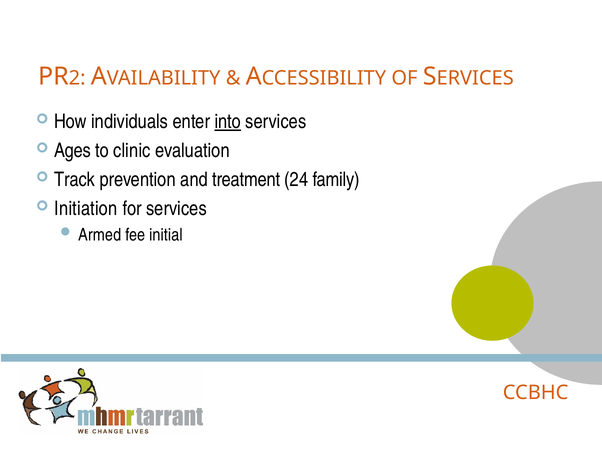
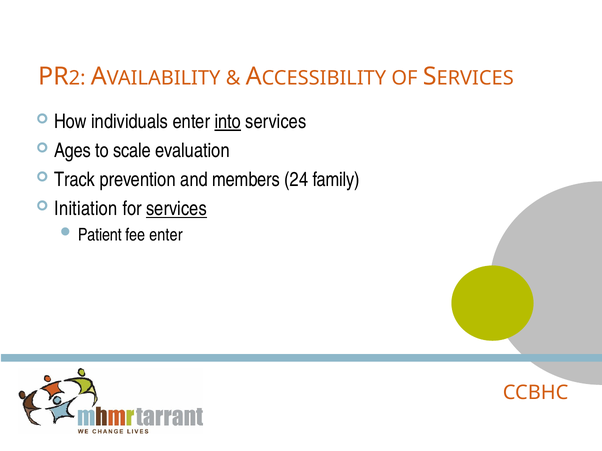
clinic: clinic -> scale (132, 151)
treatment: treatment -> members (246, 180)
services underline: none -> present (177, 209)
Armed: Armed -> Patient (100, 235)
fee initial: initial -> enter (166, 235)
